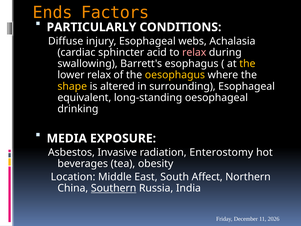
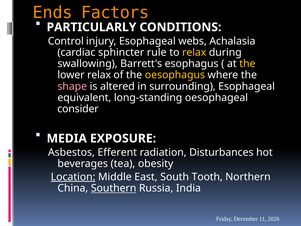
Diffuse: Diffuse -> Control (66, 41)
acid: acid -> rule (157, 52)
relax colour: pink -> yellow (194, 52)
shape colour: yellow -> pink (72, 86)
drinking: drinking -> consider (78, 109)
Invasive: Invasive -> Efferent (117, 152)
Enterostomy: Enterostomy -> Disturbances (221, 152)
Location underline: none -> present (73, 177)
Affect: Affect -> Tooth (207, 177)
